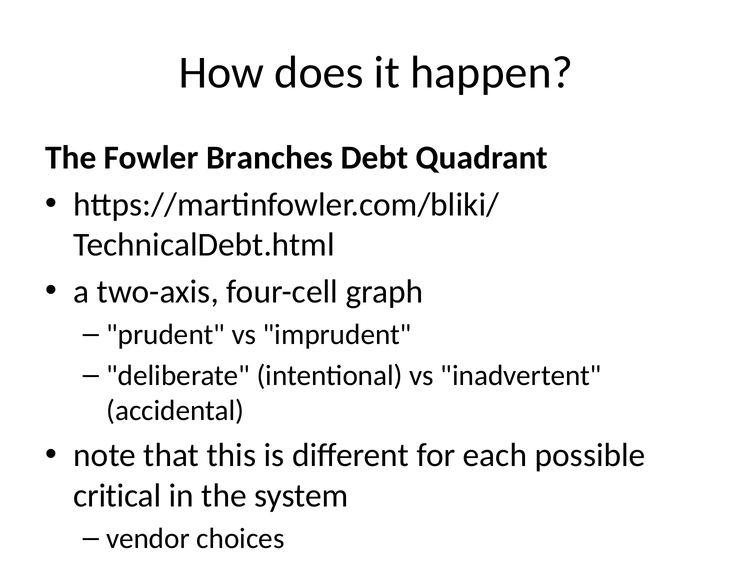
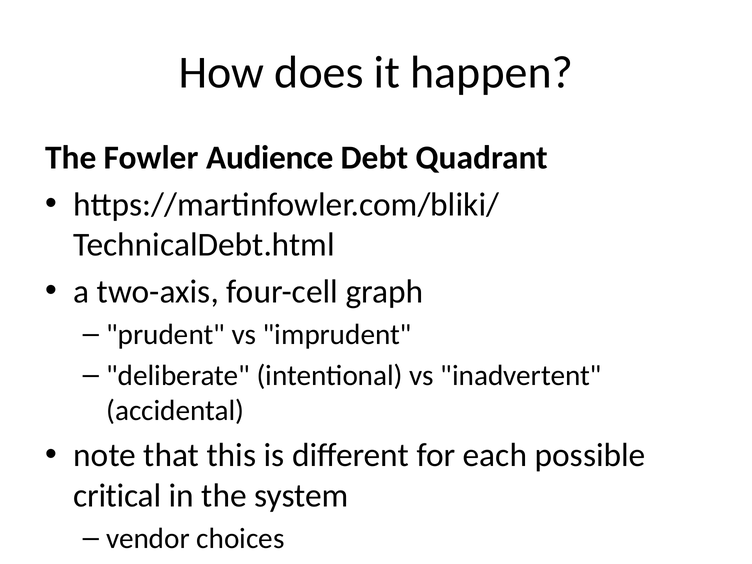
Branches: Branches -> Audience (270, 158)
